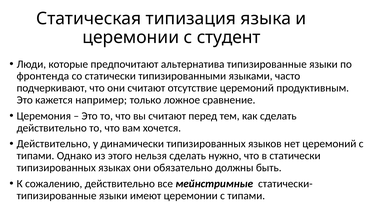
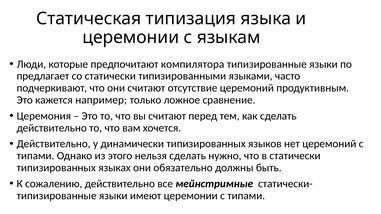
студент: студент -> языкам (229, 38)
альтернатива: альтернатива -> компилятора (193, 64)
фронтенда: фронтенда -> предлагает (43, 76)
